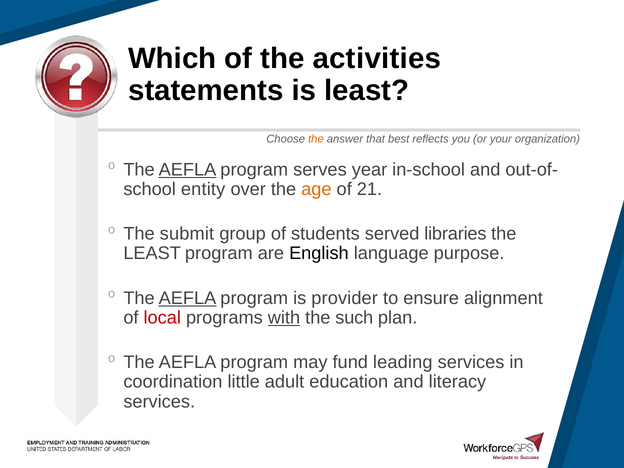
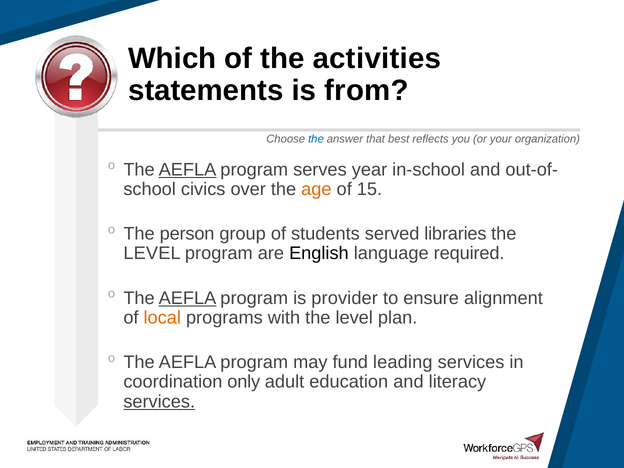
is least: least -> from (367, 91)
the colour: orange -> blue (316, 139)
entity: entity -> civics (203, 189)
21: 21 -> 15 (369, 189)
submit: submit -> person (187, 234)
LEAST: LEAST -> LEVEL (152, 253)
purpose: purpose -> required (469, 253)
local colour: red -> orange (162, 318)
with underline: present -> none (284, 318)
such: such -> level (354, 318)
little: little -> only (244, 382)
services underline: none -> present (159, 402)
